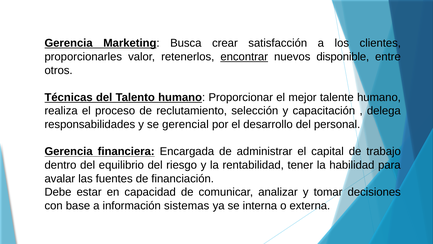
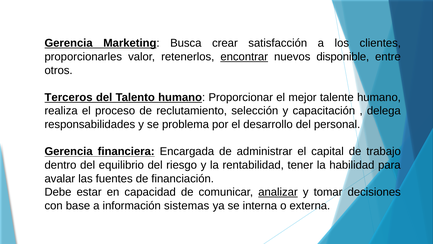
Técnicas: Técnicas -> Terceros (69, 97)
gerencial: gerencial -> problema (186, 124)
analizar underline: none -> present (278, 192)
